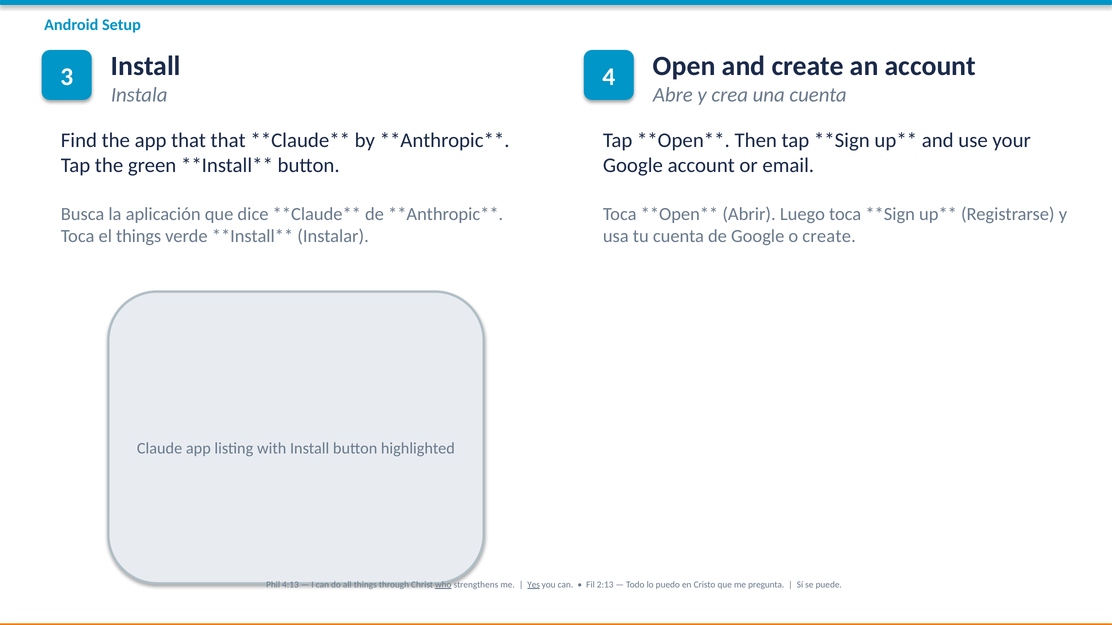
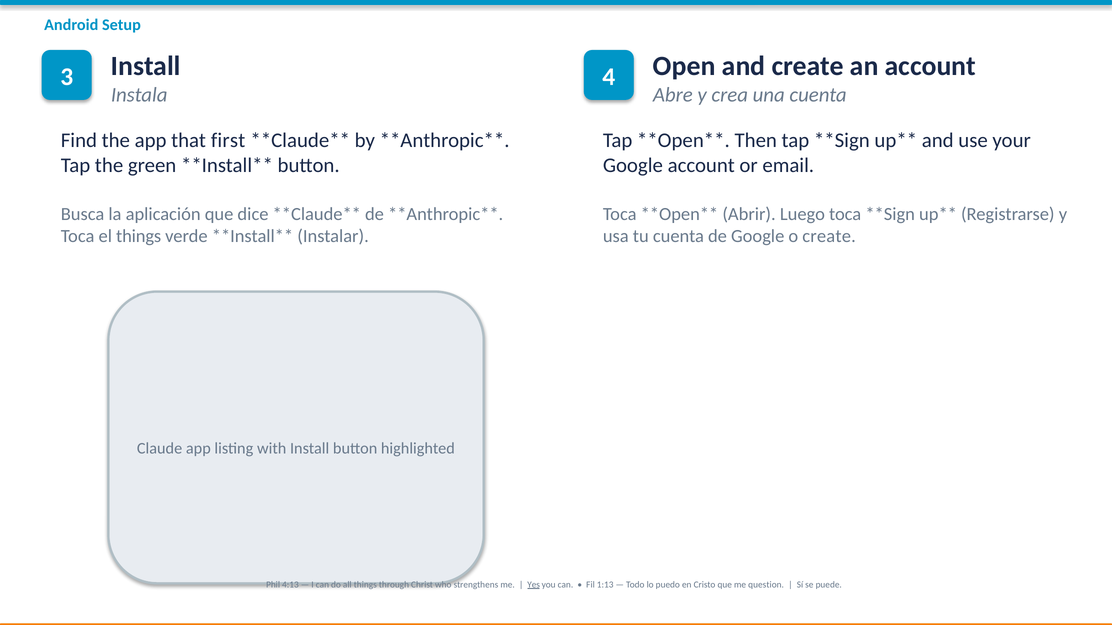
that that: that -> first (228, 141)
who underline: present -> none (443, 585)
2:13: 2:13 -> 1:13 (605, 585)
pregunta: pregunta -> question (766, 585)
